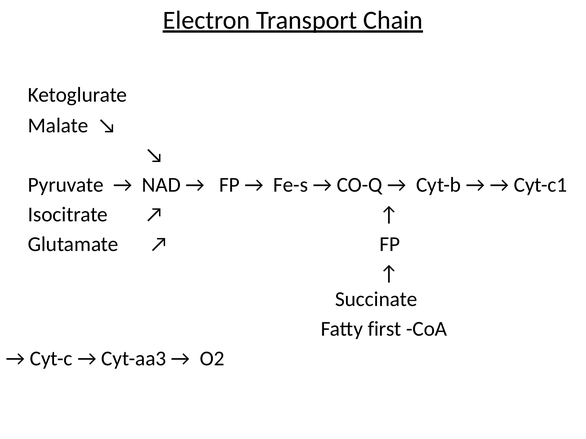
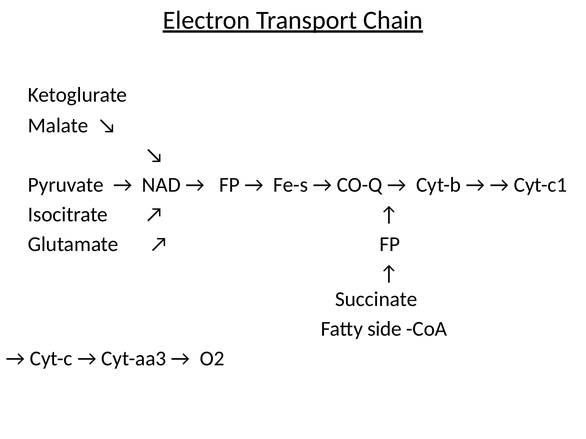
first: first -> side (385, 329)
